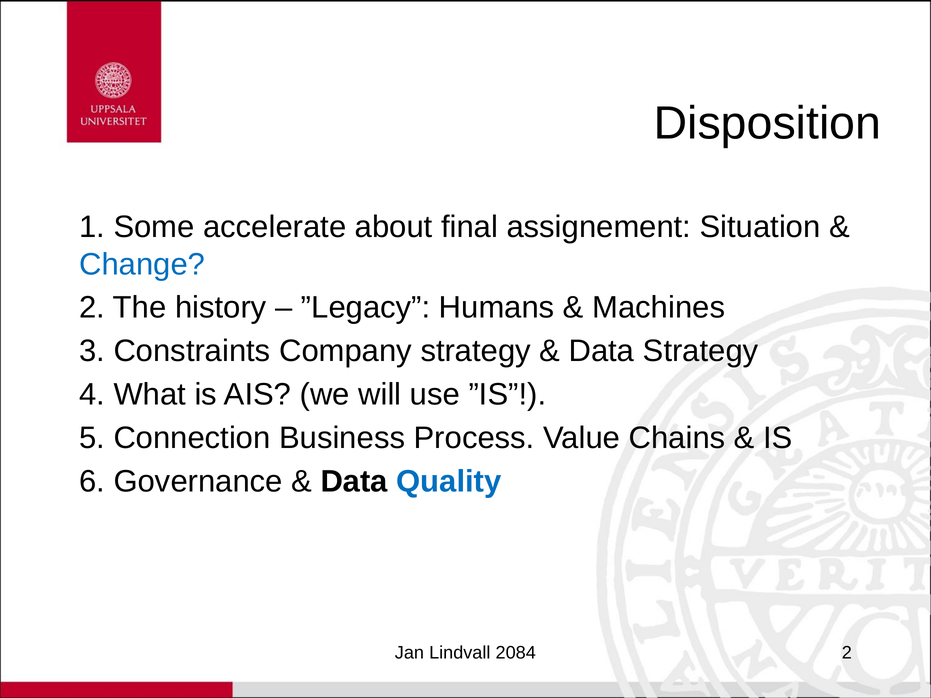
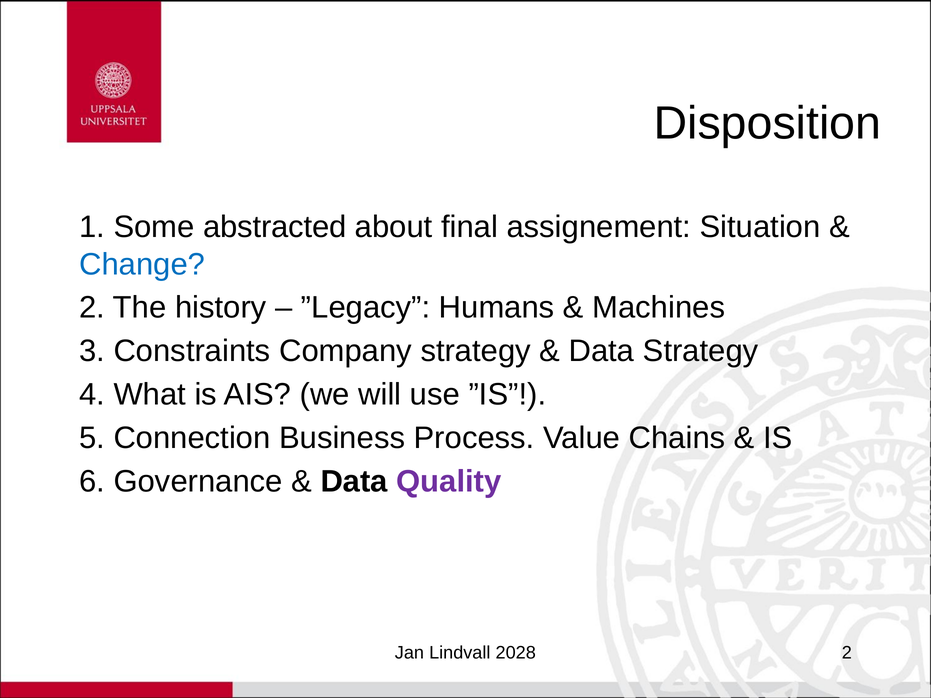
accelerate: accelerate -> abstracted (275, 227)
Quality colour: blue -> purple (449, 482)
2084: 2084 -> 2028 (516, 653)
